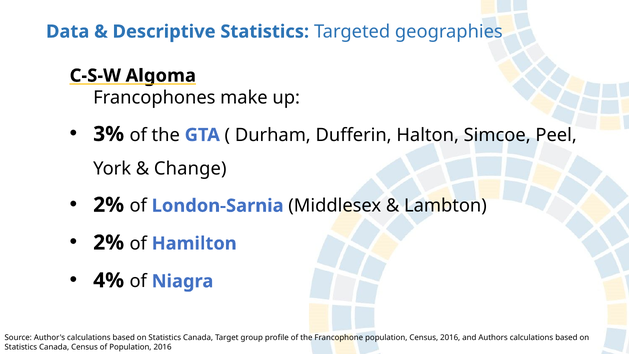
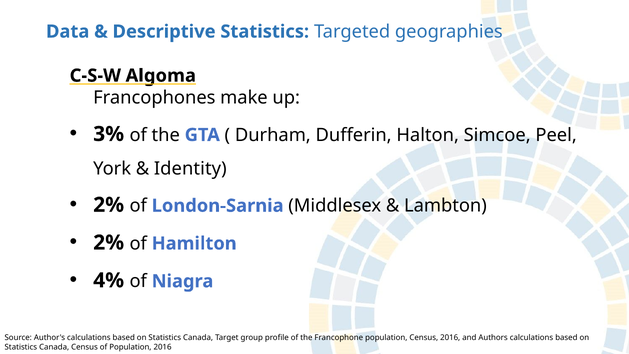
Change: Change -> Identity (190, 168)
